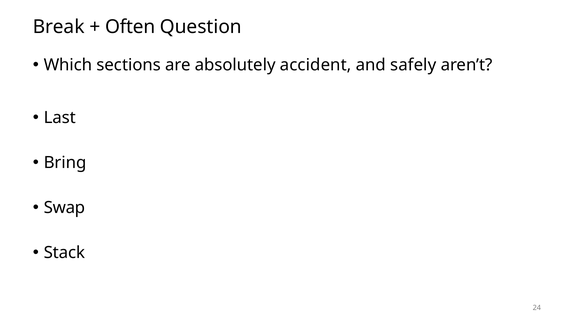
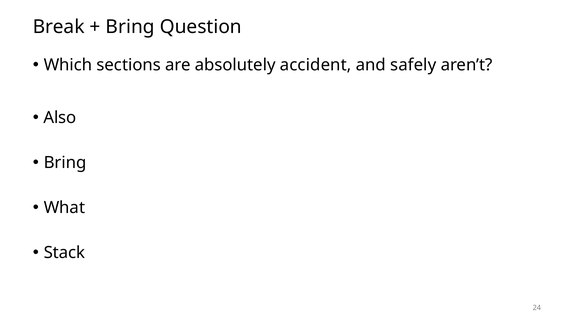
Often: Often -> Bring (130, 27)
Last: Last -> Also (60, 118)
Swap: Swap -> What (64, 208)
